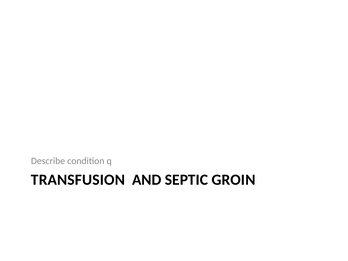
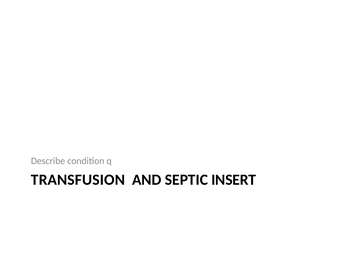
GROIN: GROIN -> INSERT (234, 180)
